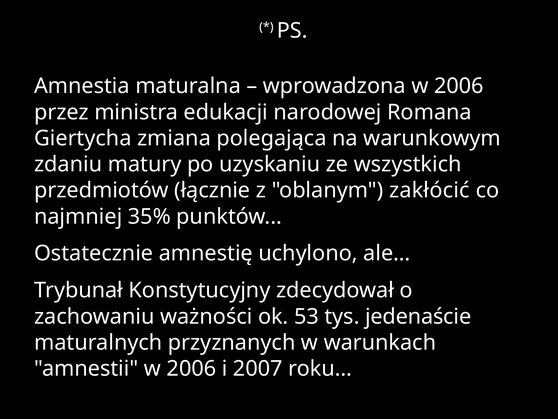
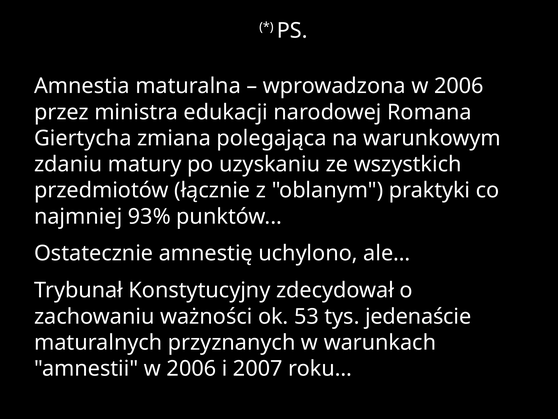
zakłócić: zakłócić -> praktyki (430, 190)
35%: 35% -> 93% (149, 216)
